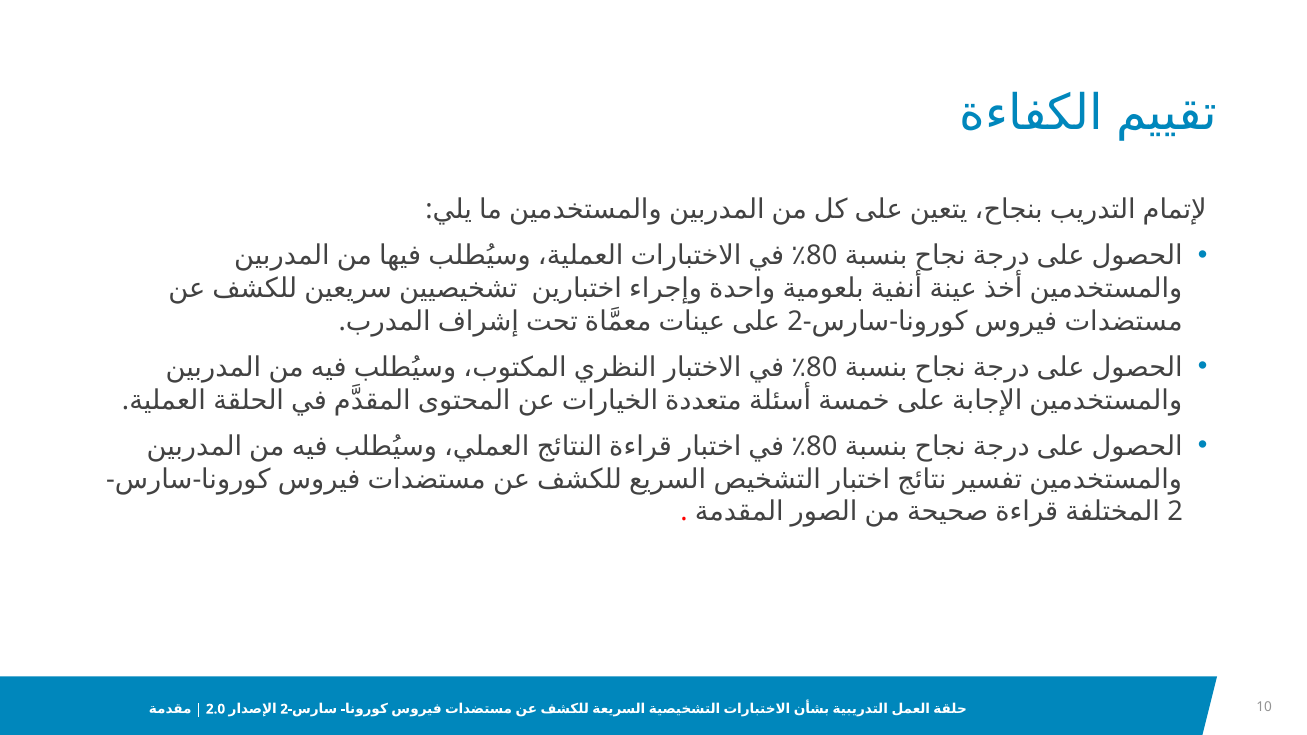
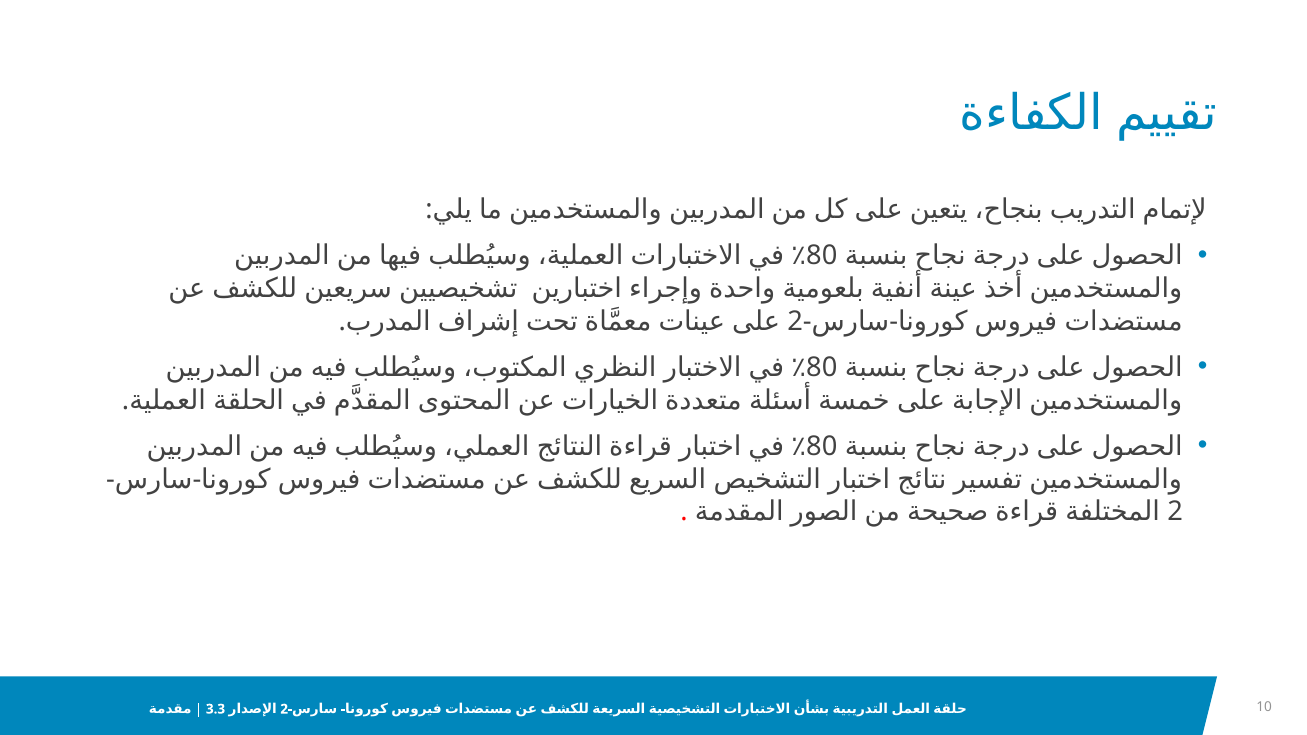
2.0: 2.0 -> 3.3 (216, 709)
